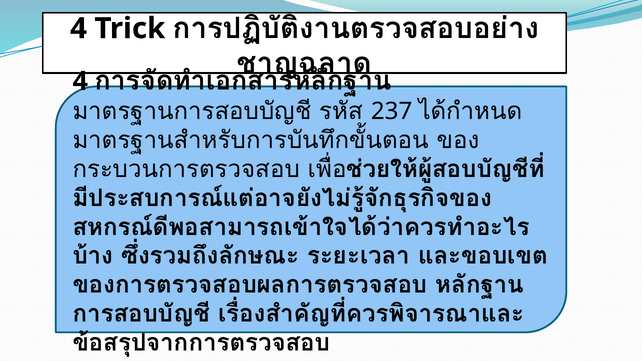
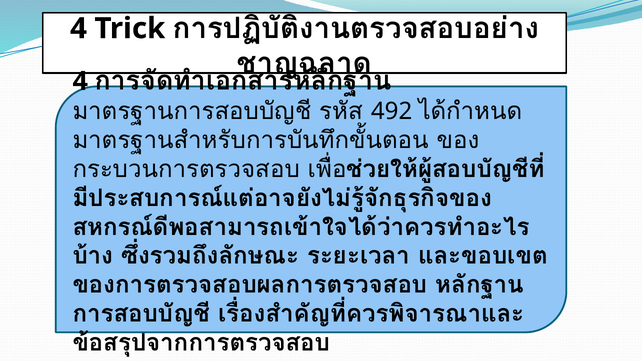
237: 237 -> 492 (392, 112)
